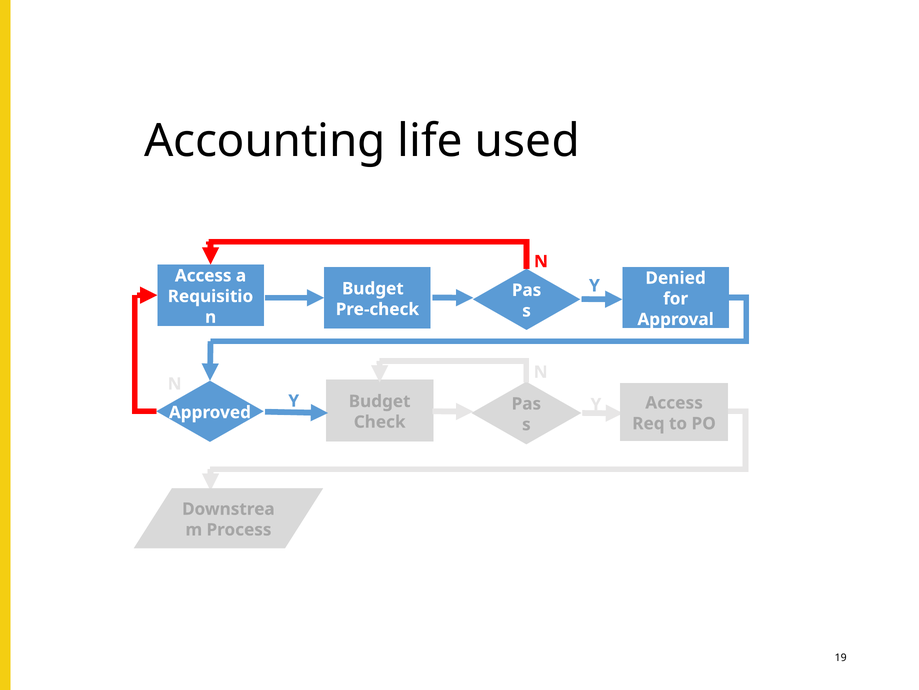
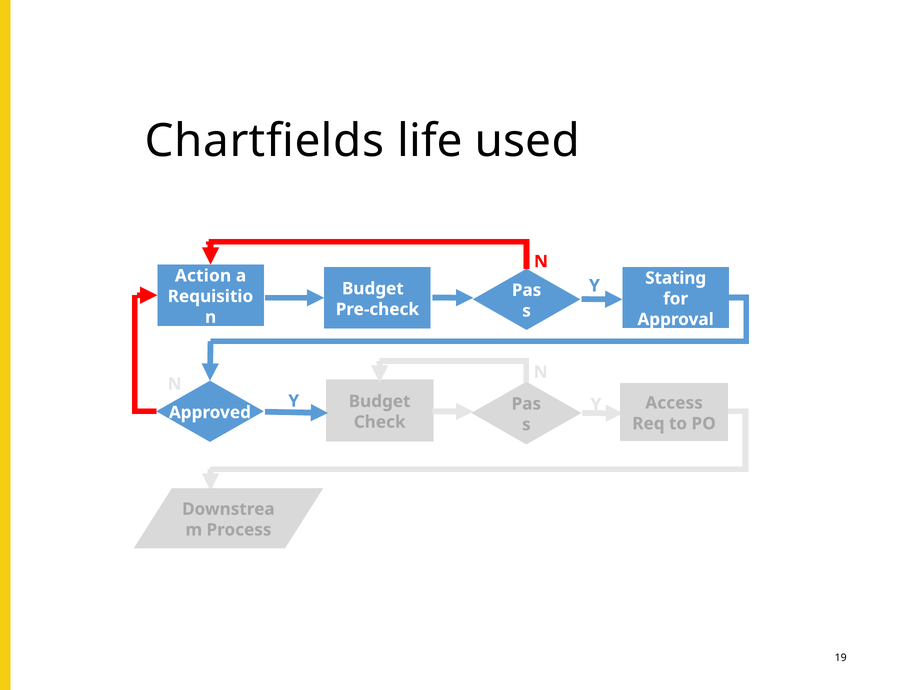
Accounting: Accounting -> Chartfields (264, 141)
Access: Access -> Action (203, 275)
Denied: Denied -> Stating (676, 278)
